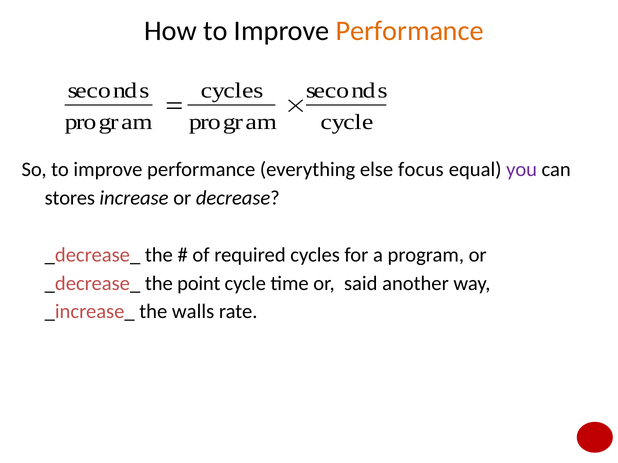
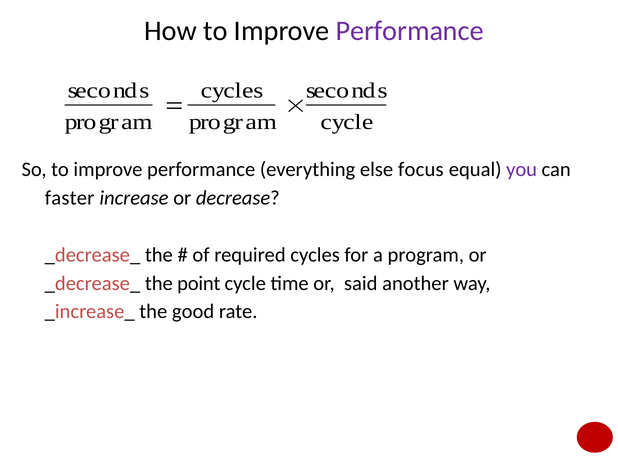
Performance colour: orange -> purple (410, 31)
stores: stores -> faster (70, 198)
walls: walls -> good (193, 312)
